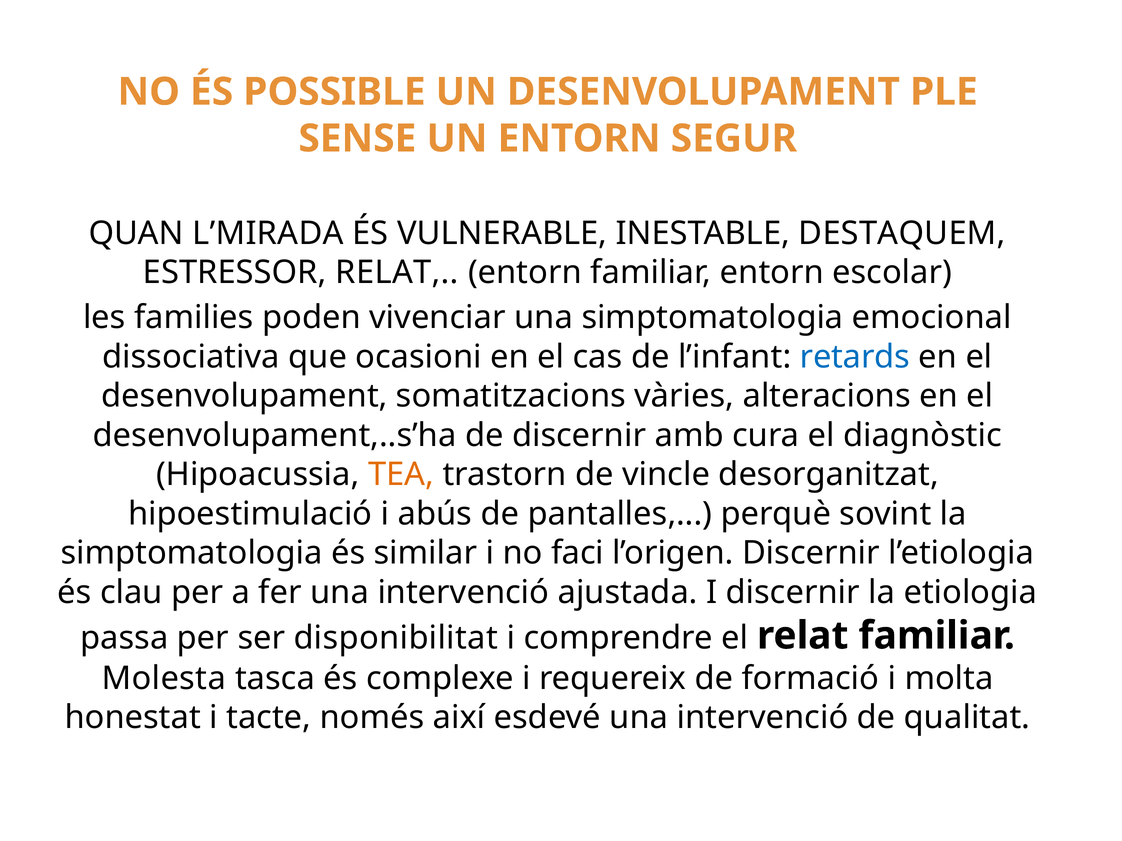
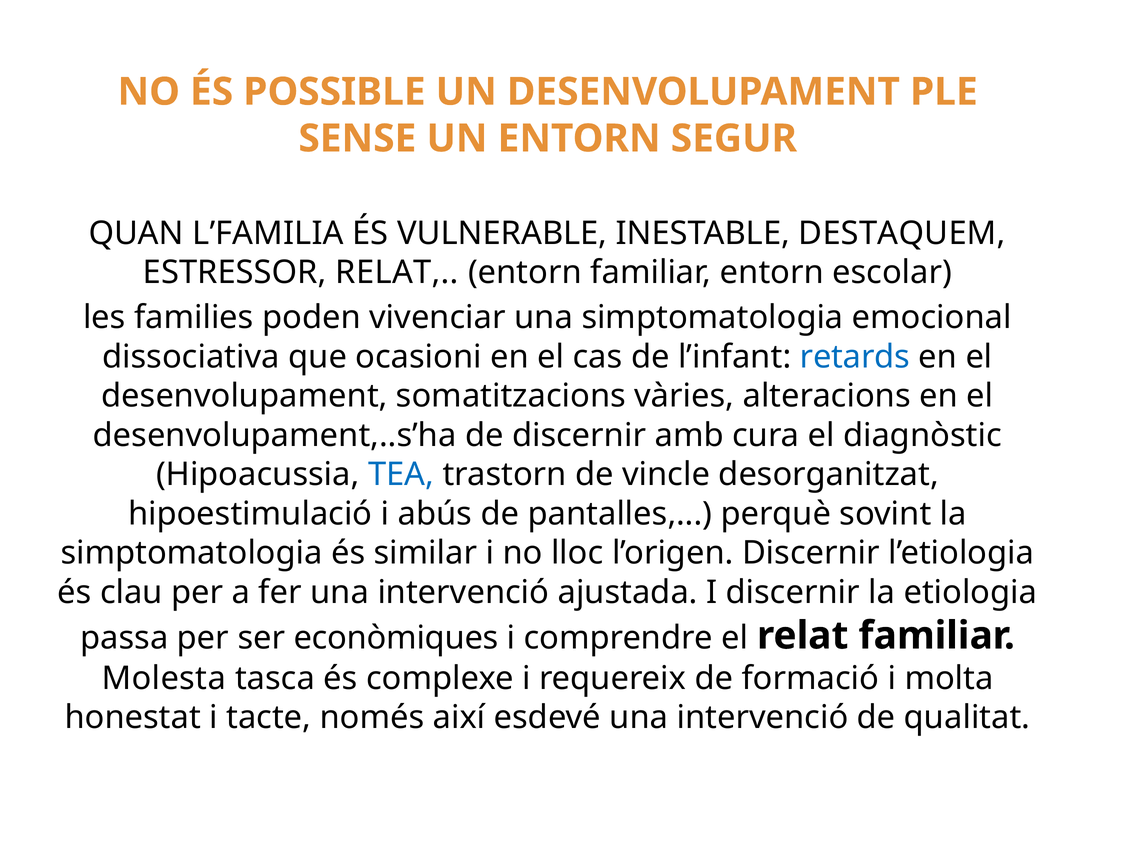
L’MIRADA: L’MIRADA -> L’FAMILIA (268, 234)
TEA colour: orange -> blue (401, 475)
faci: faci -> lloc (577, 553)
disponibilitat: disponibilitat -> econòmiques (396, 638)
